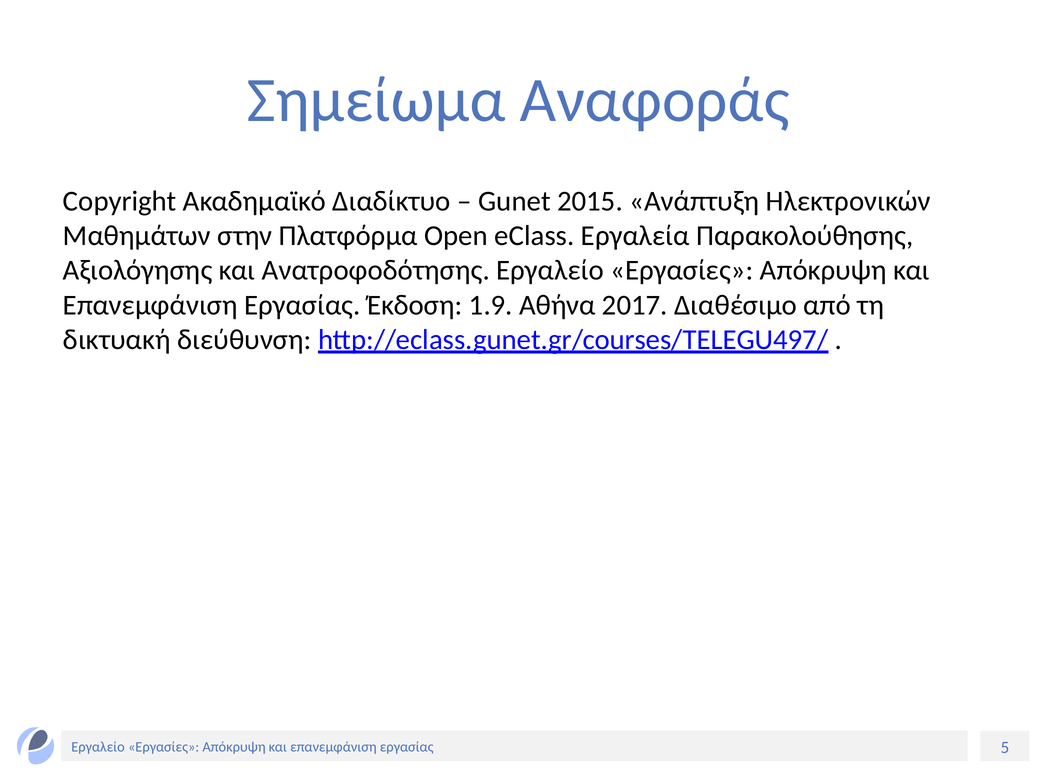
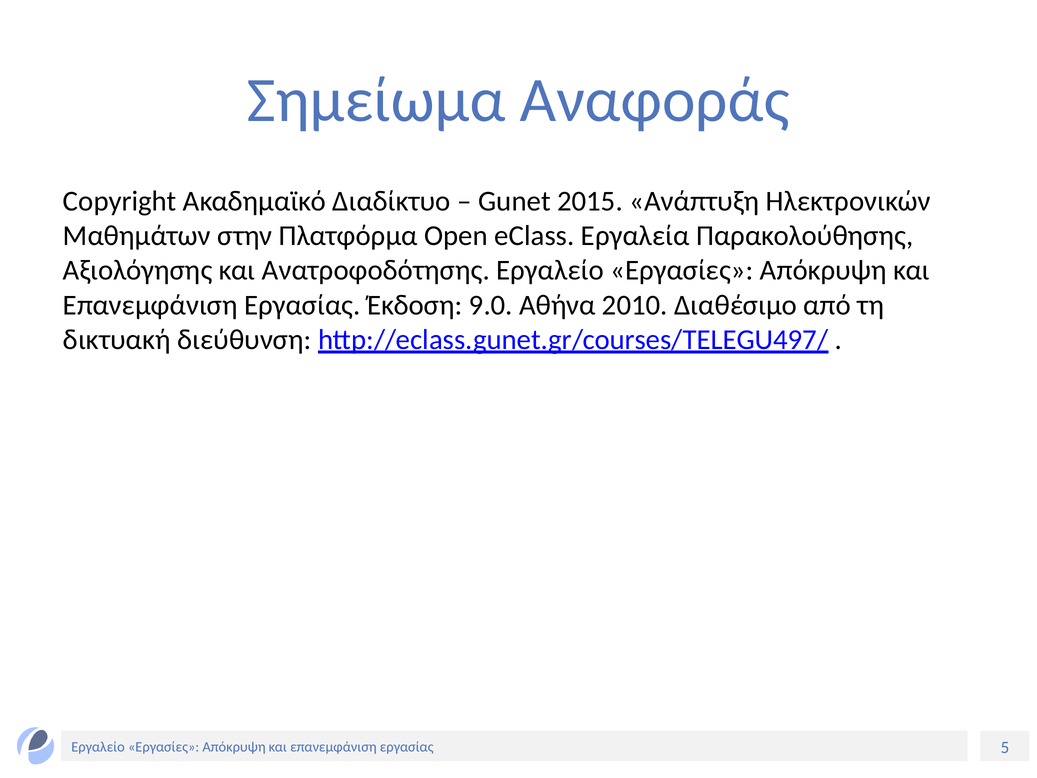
1.9: 1.9 -> 9.0 (491, 305)
2017: 2017 -> 2010 (635, 305)
